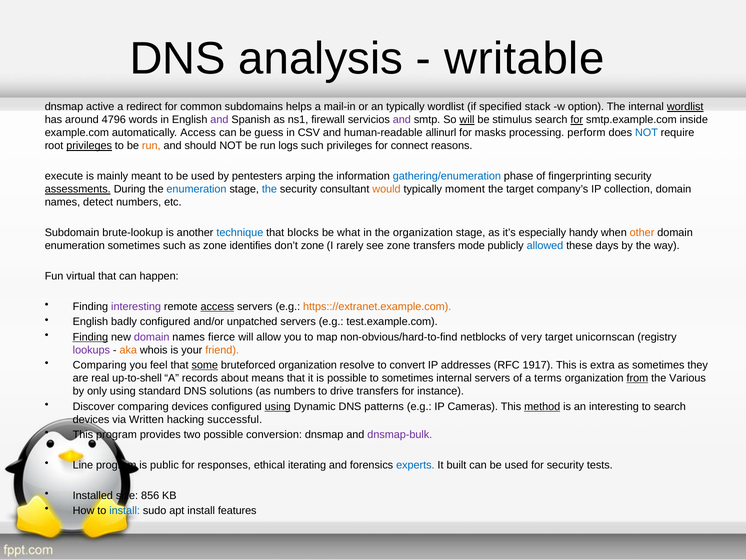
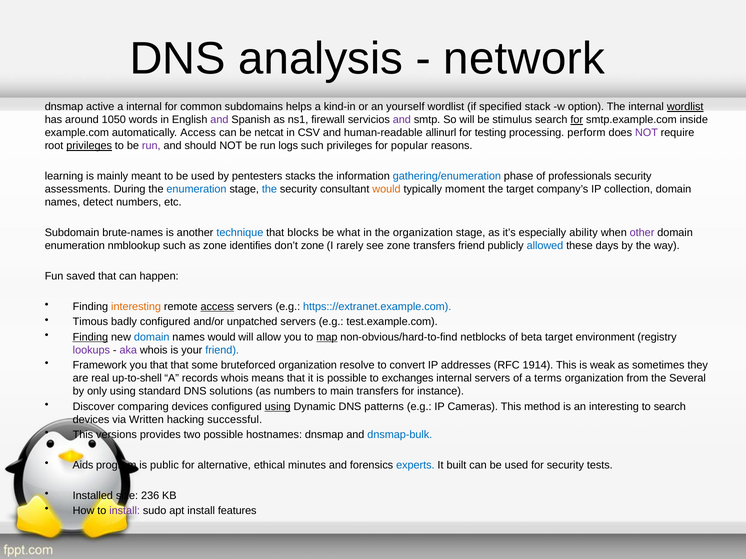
writable: writable -> network (524, 59)
a redirect: redirect -> internal (144, 107)
mail-in: mail-in -> kind-in (340, 107)
an typically: typically -> yourself (405, 107)
4796: 4796 -> 1050 (114, 120)
will underline: present -> none (467, 120)
guess: guess -> netcat (269, 133)
masks: masks -> testing (491, 133)
NOT colour: blue -> purple (646, 133)
run colour: orange -> purple (151, 146)
connect: connect -> popular (409, 146)
execute: execute -> learning (64, 176)
arping: arping -> stacks (300, 176)
fingerprinting: fingerprinting -> professionals (580, 176)
assessments underline: present -> none (78, 189)
brute-lookup: brute-lookup -> brute-names (133, 233)
handy: handy -> ability (583, 233)
other colour: orange -> purple (642, 233)
enumeration sometimes: sometimes -> nmblookup (134, 246)
transfers mode: mode -> friend (471, 246)
virtual: virtual -> saved (81, 276)
interesting colour: purple -> orange (136, 307)
https:://extranet.example.com colour: orange -> blue (377, 307)
English: English -> Timous (90, 322)
domain colour: purple -> blue (152, 337)
names fierce: fierce -> would (222, 337)
map underline: none -> present (327, 337)
very: very -> beta (532, 337)
unicornscan: unicornscan -> environment (605, 337)
aka colour: orange -> purple (128, 350)
friend colour: orange -> blue (222, 350)
Comparing: Comparing -> Framework (100, 366)
you feel: feel -> that (159, 366)
some underline: present -> none (205, 366)
1917: 1917 -> 1914 (538, 366)
extra: extra -> weak (603, 366)
records about: about -> whois (235, 379)
to sometimes: sometimes -> exchanges (408, 379)
from underline: present -> none (637, 379)
Various: Various -> Several (688, 379)
drive: drive -> main (342, 392)
method underline: present -> none (542, 407)
This program: program -> versions (117, 435)
conversion: conversion -> hostnames (274, 435)
dnsmap-bulk colour: purple -> blue (400, 435)
Line: Line -> Aids (83, 465)
responses: responses -> alternative (224, 465)
iterating: iterating -> minutes (307, 465)
856: 856 -> 236 (150, 496)
install colour: blue -> purple (125, 511)
